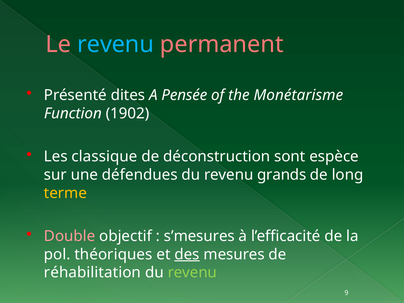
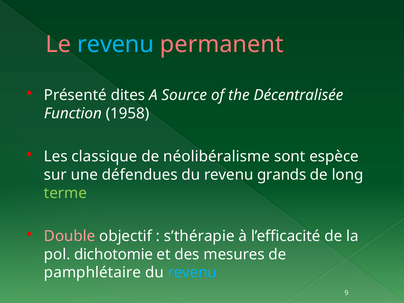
Pensée: Pensée -> Source (184, 95)
Monétarisme: Monétarisme -> Décentralisée (298, 95)
1902: 1902 -> 1958 (128, 114)
déconstruction: déconstruction -> néolibéralisme (217, 157)
terme colour: yellow -> light green (65, 193)
s’mesures: s’mesures -> s’thérapie (199, 236)
théoriques: théoriques -> dichotomie (114, 254)
des underline: present -> none (187, 254)
réhabilitation: réhabilitation -> pamphlétaire (93, 273)
revenu colour: light green -> light blue (192, 273)
